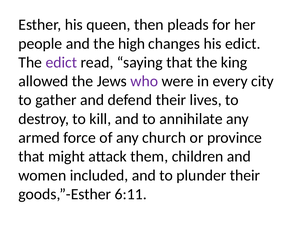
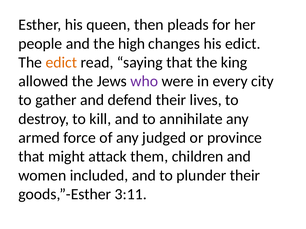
edict colour: purple -> orange (61, 63)
church: church -> judged (164, 138)
6:11: 6:11 -> 3:11 (131, 195)
